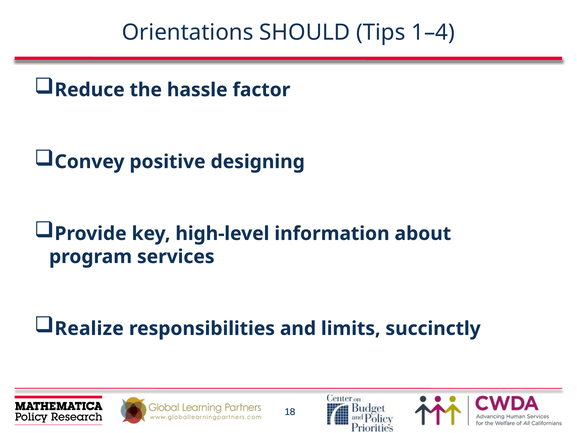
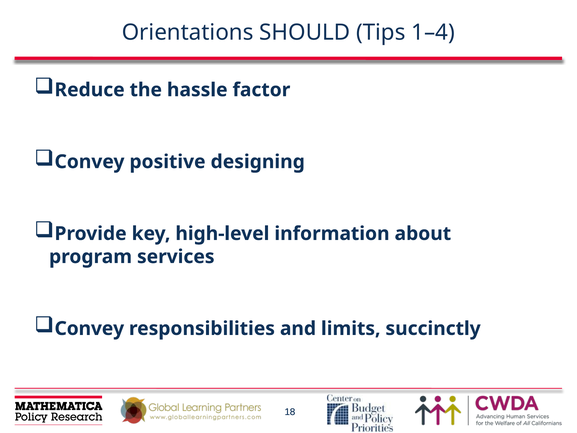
Realize: Realize -> Convey (89, 328)
